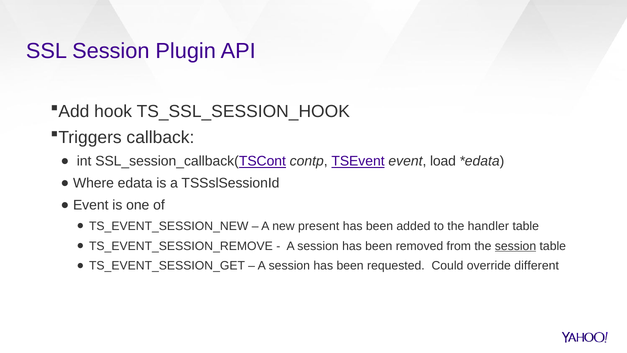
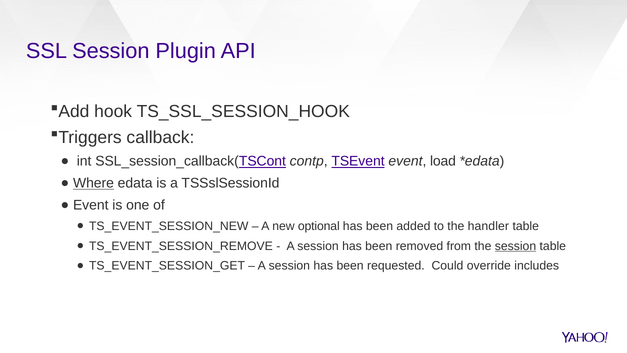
Where underline: none -> present (93, 183)
present: present -> optional (319, 226)
different: different -> includes (537, 266)
